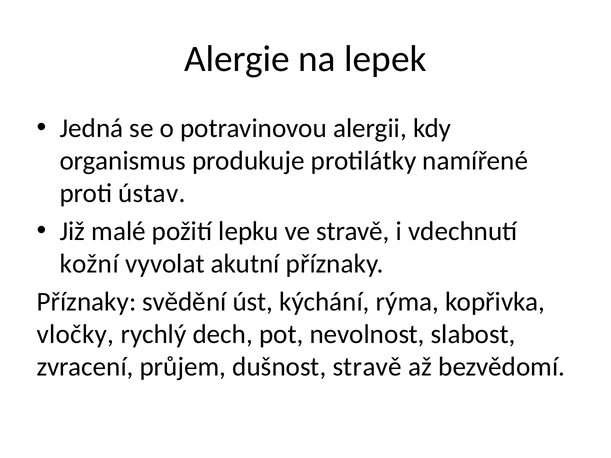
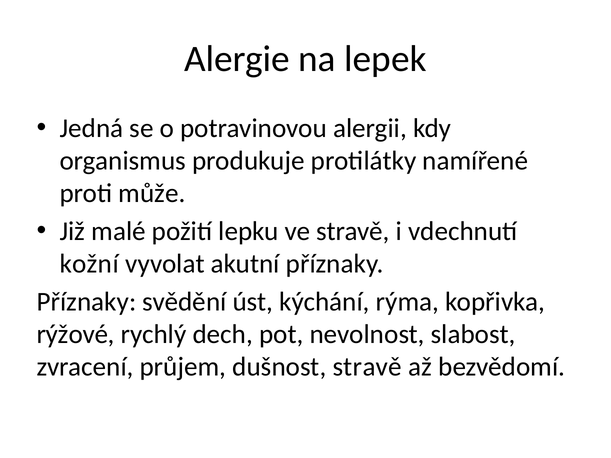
ústav: ústav -> může (152, 193)
vločky: vločky -> rýžové (76, 335)
